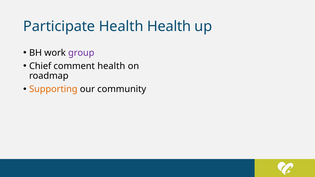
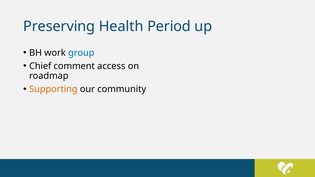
Participate: Participate -> Preserving (59, 26)
Health Health: Health -> Period (169, 26)
group colour: purple -> blue (81, 53)
comment health: health -> access (111, 66)
